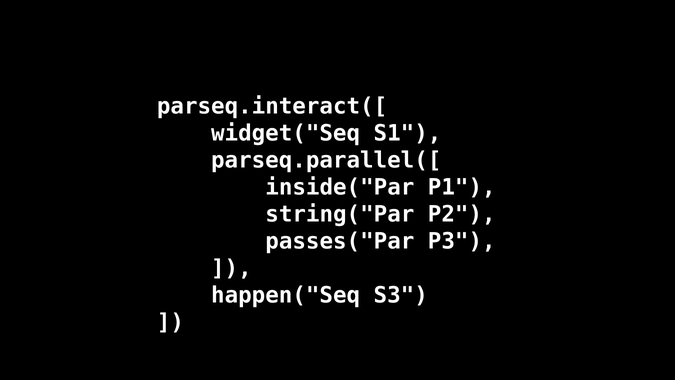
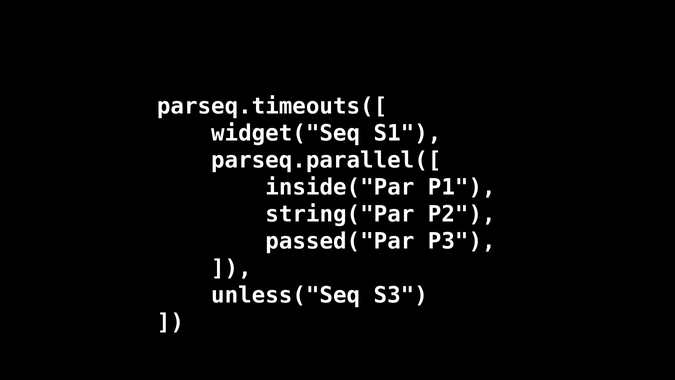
parseq.interact([: parseq.interact([ -> parseq.timeouts([ (272, 106)
passes("Par: passes("Par -> passed("Par (340, 241)
happen("Seq: happen("Seq -> unless("Seq (286, 295)
